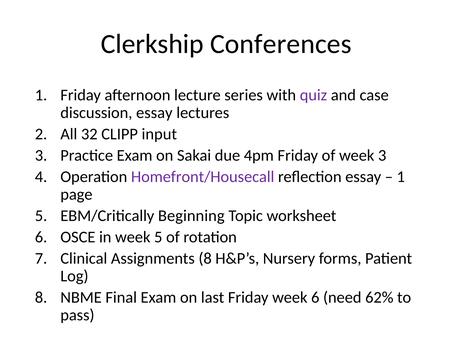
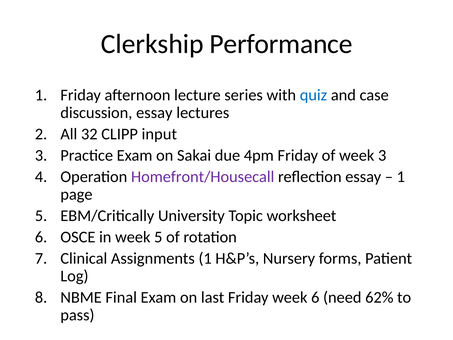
Conferences: Conferences -> Performance (281, 44)
quiz colour: purple -> blue (313, 95)
Beginning: Beginning -> University (191, 216)
Assignments 8: 8 -> 1 (205, 258)
